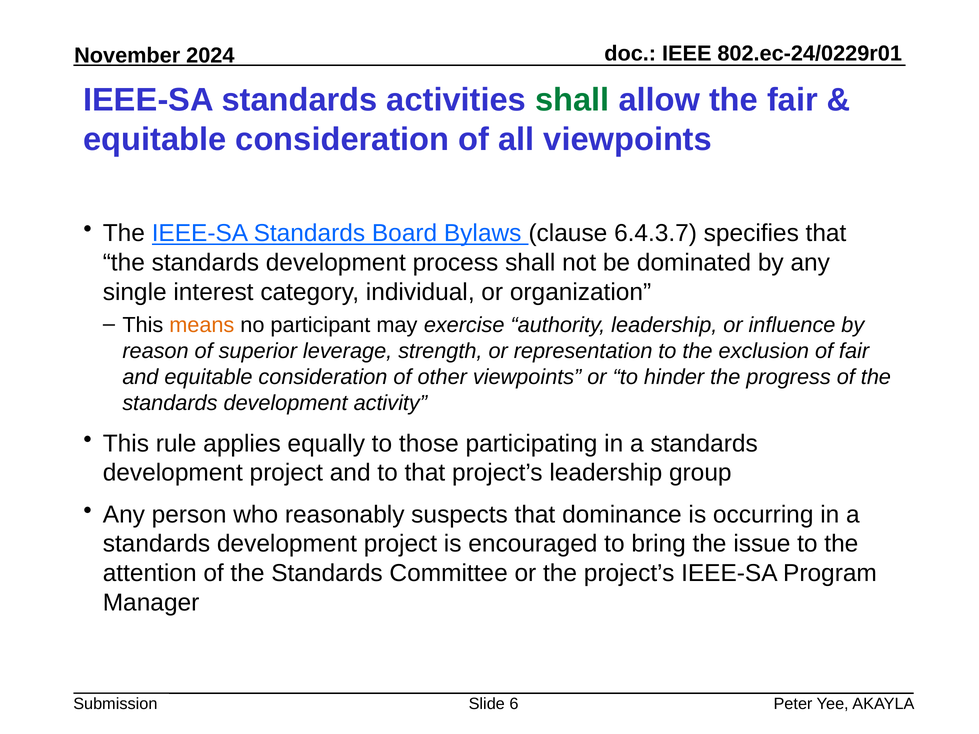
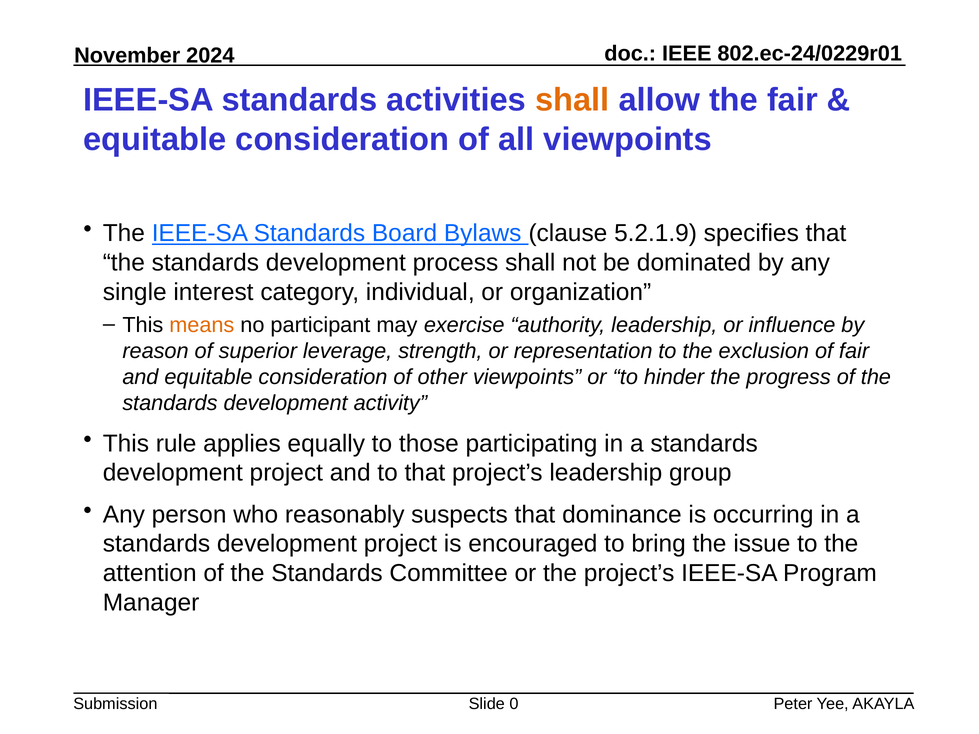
shall colour: green -> orange (572, 100)
6.4.3.7: 6.4.3.7 -> 5.2.1.9 (656, 233)
6: 6 -> 0 (514, 704)
